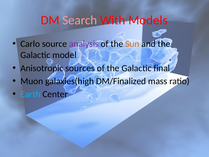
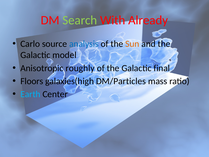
Search colour: pink -> light green (80, 20)
Models: Models -> Already (148, 20)
analysis colour: purple -> blue (84, 44)
sources: sources -> roughly (80, 68)
Muon: Muon -> Floors (32, 81)
DM/Finalized: DM/Finalized -> DM/Particles (121, 81)
